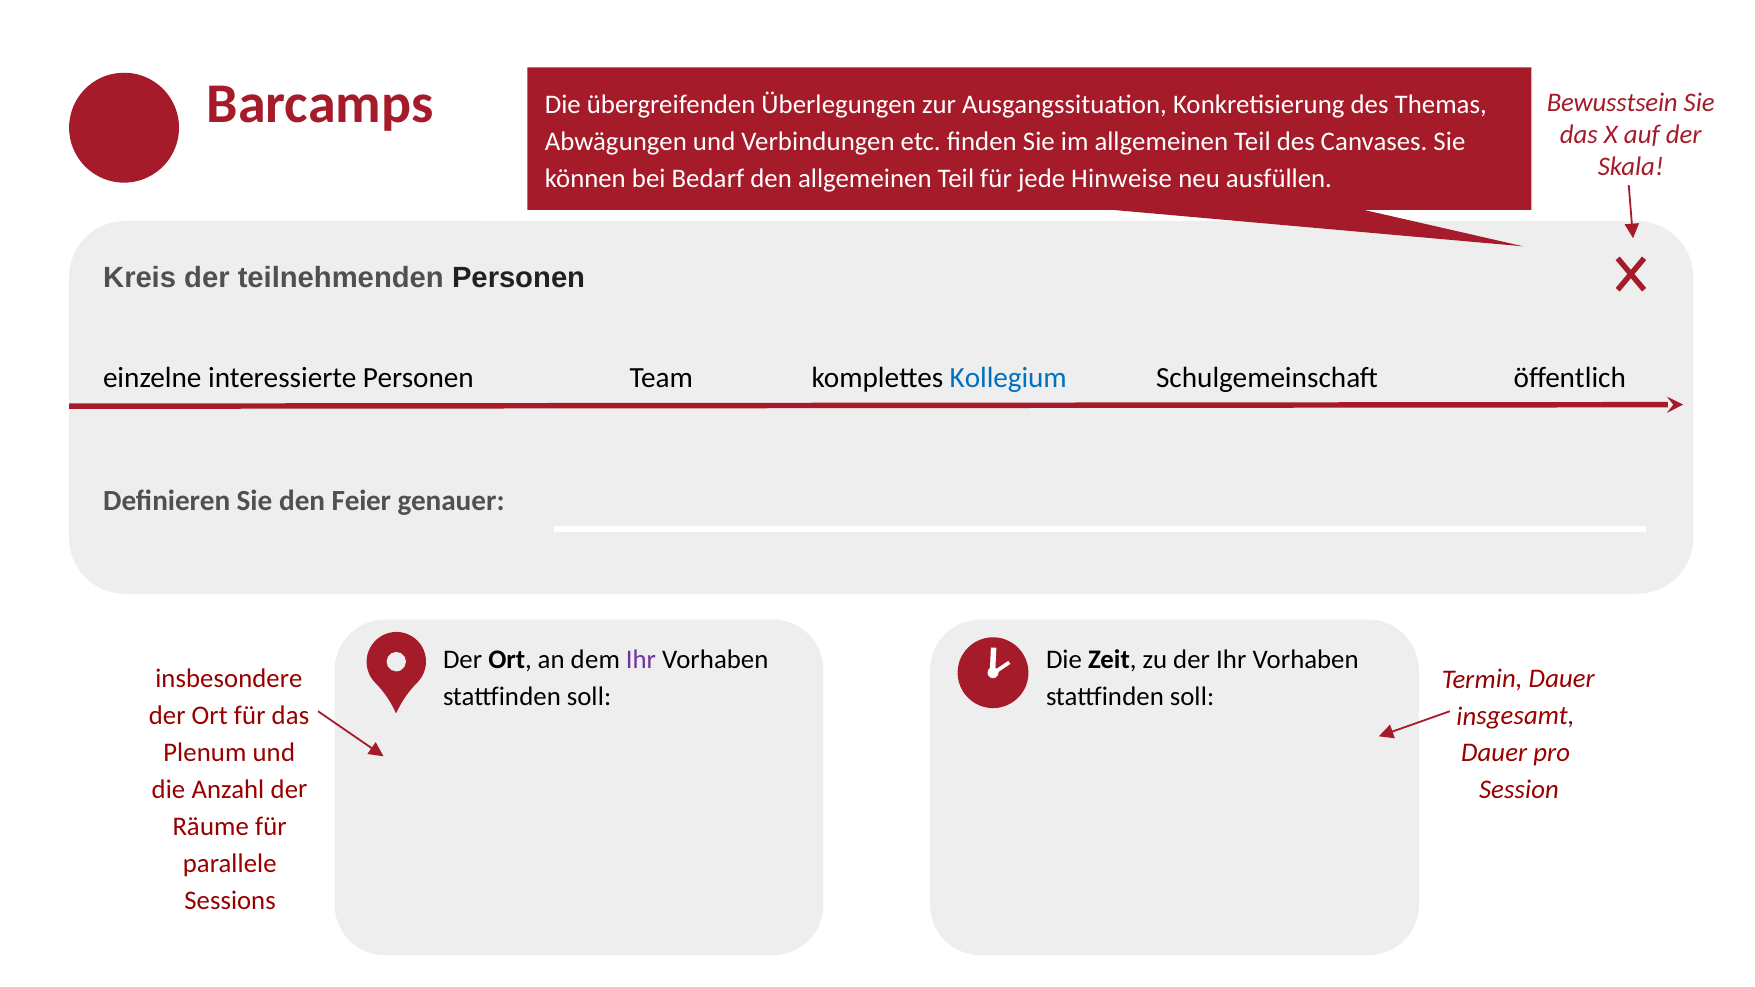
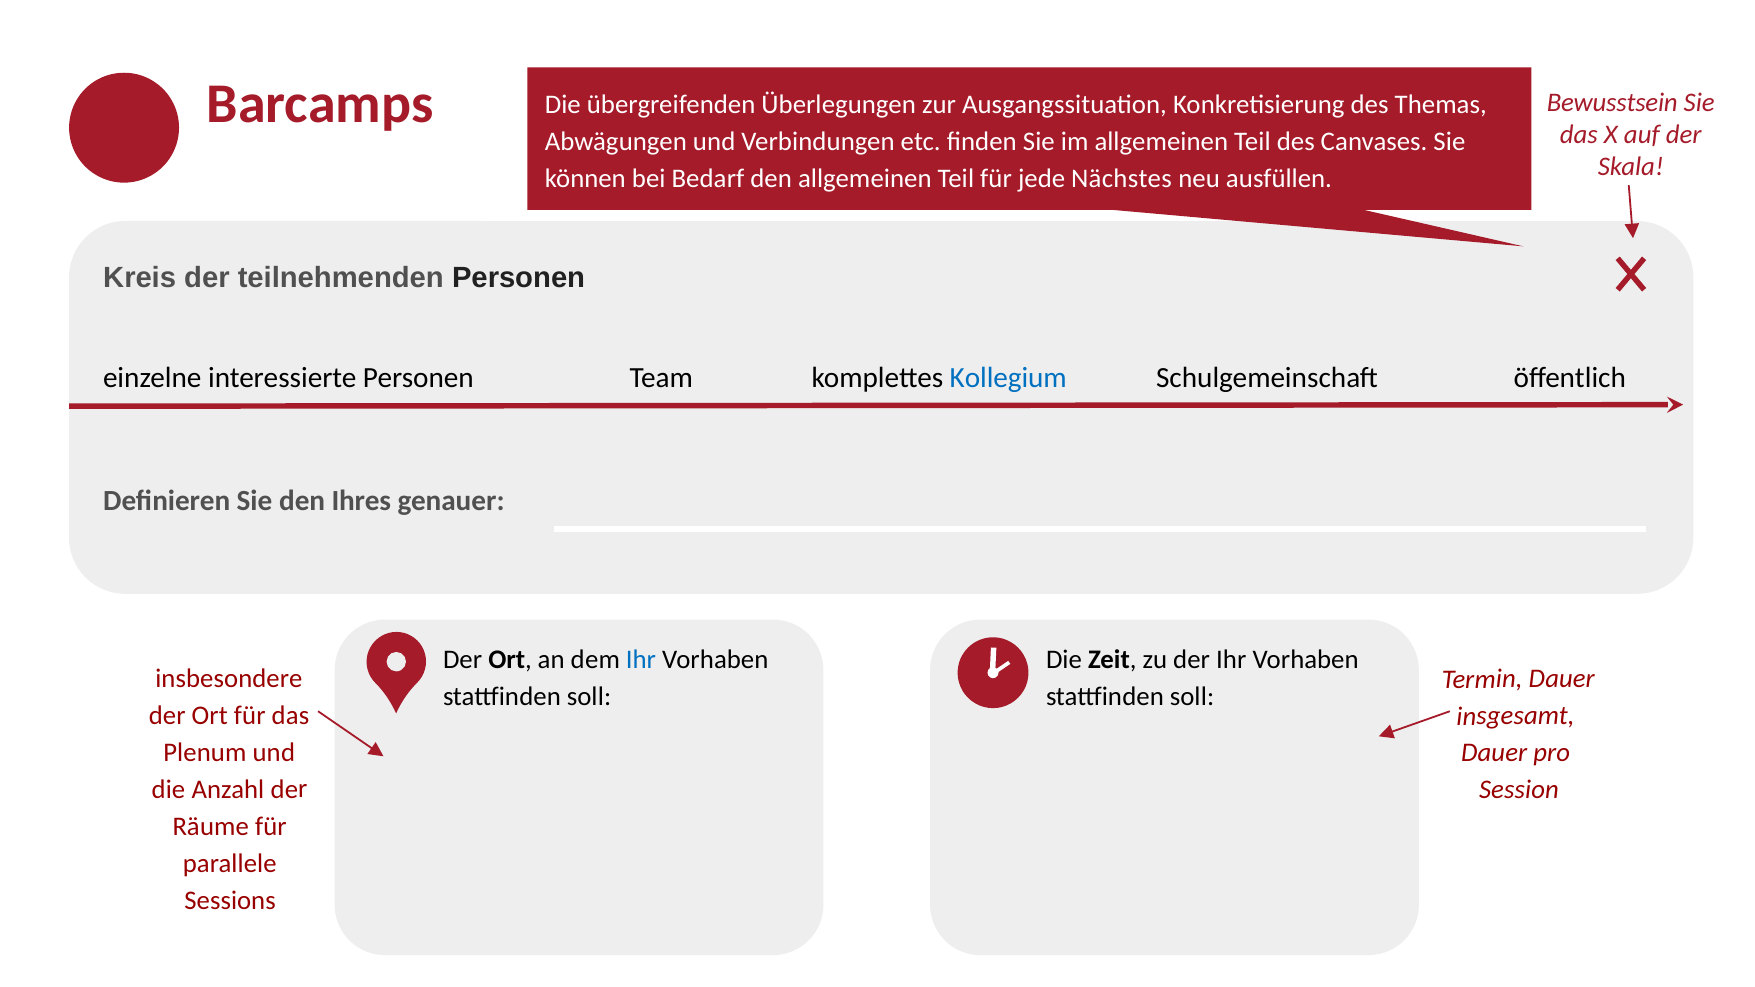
Hinweise: Hinweise -> Nächstes (1121, 179)
Feier: Feier -> Ihres (361, 500)
Ihr colour: purple -> blue (641, 660)
